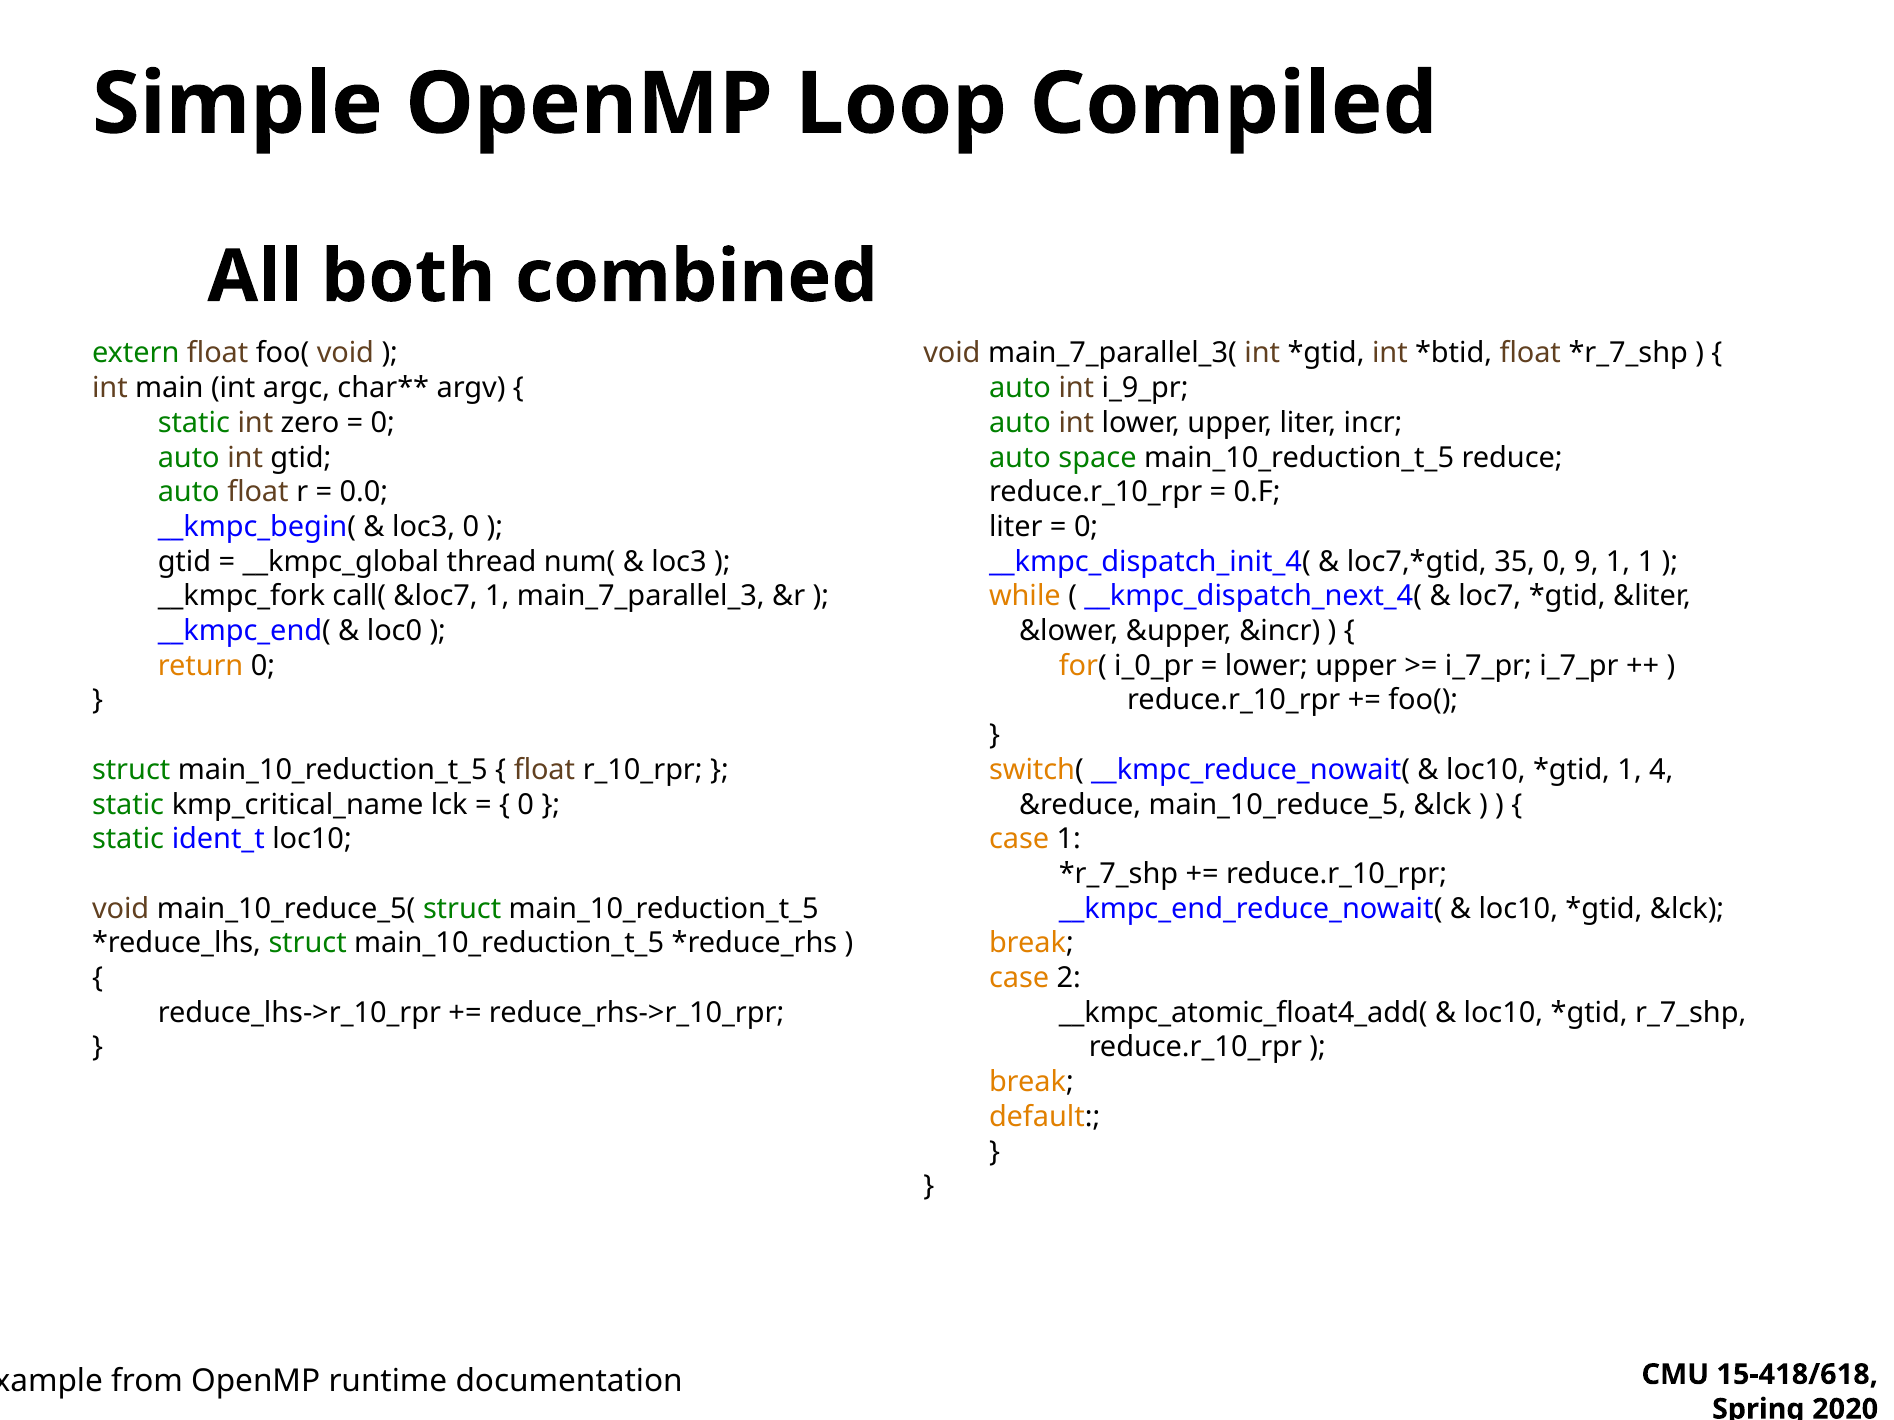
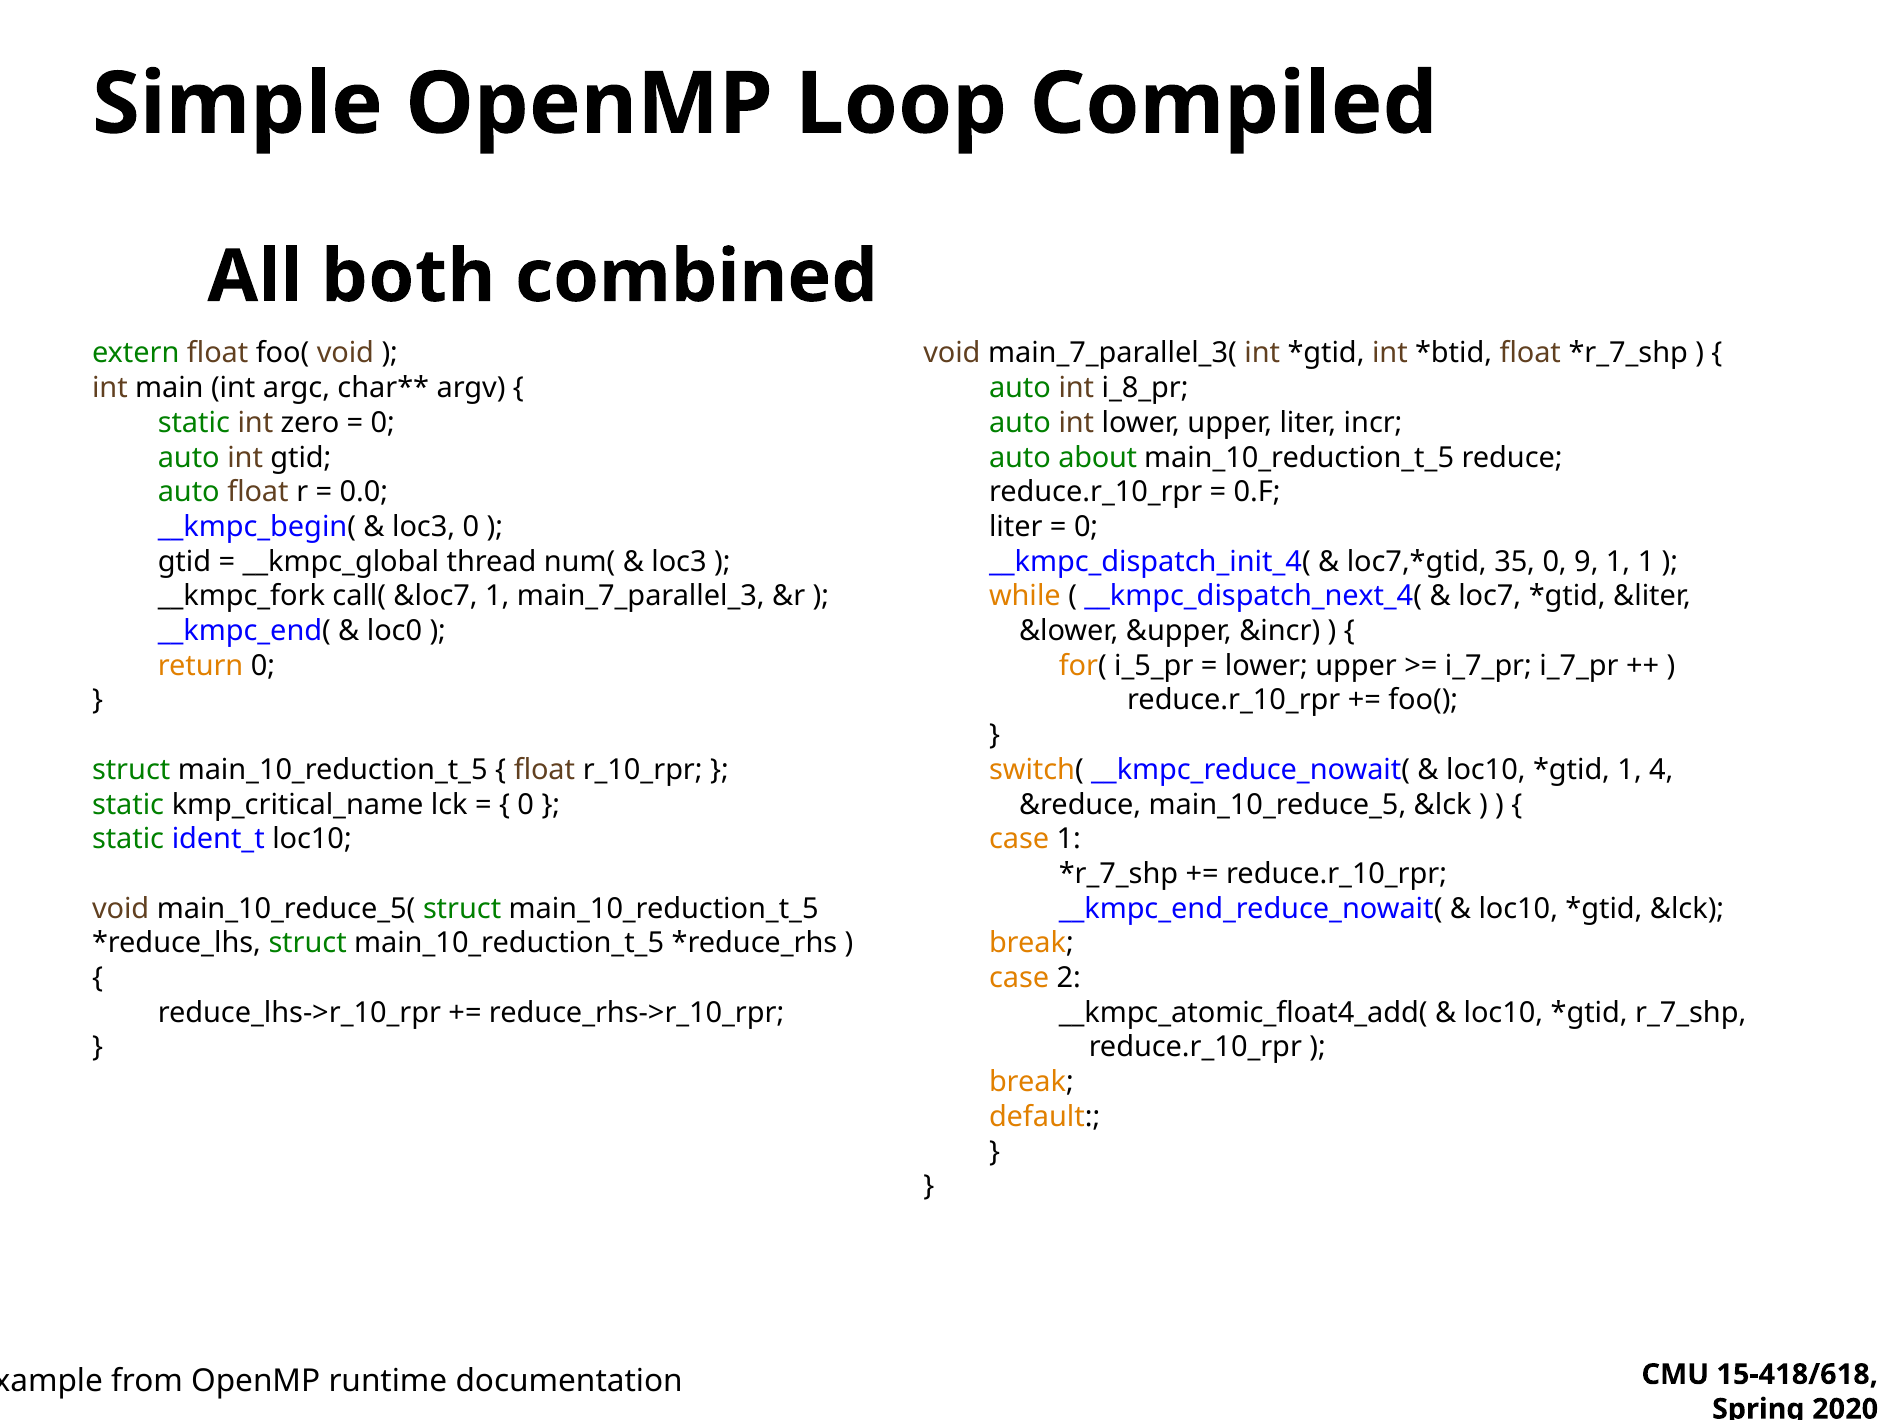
i_9_pr: i_9_pr -> i_8_pr (1145, 388)
space: space -> about (1098, 458)
i_0_pr: i_0_pr -> i_5_pr (1154, 666)
